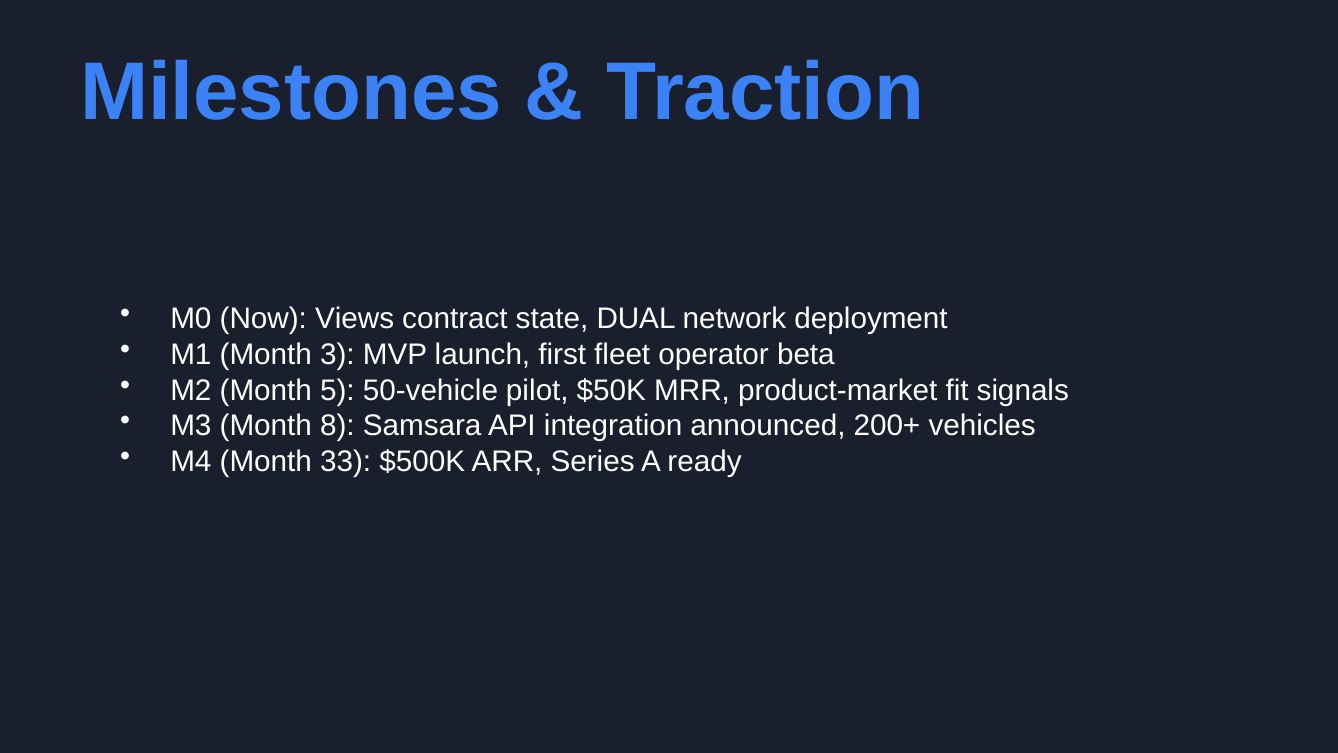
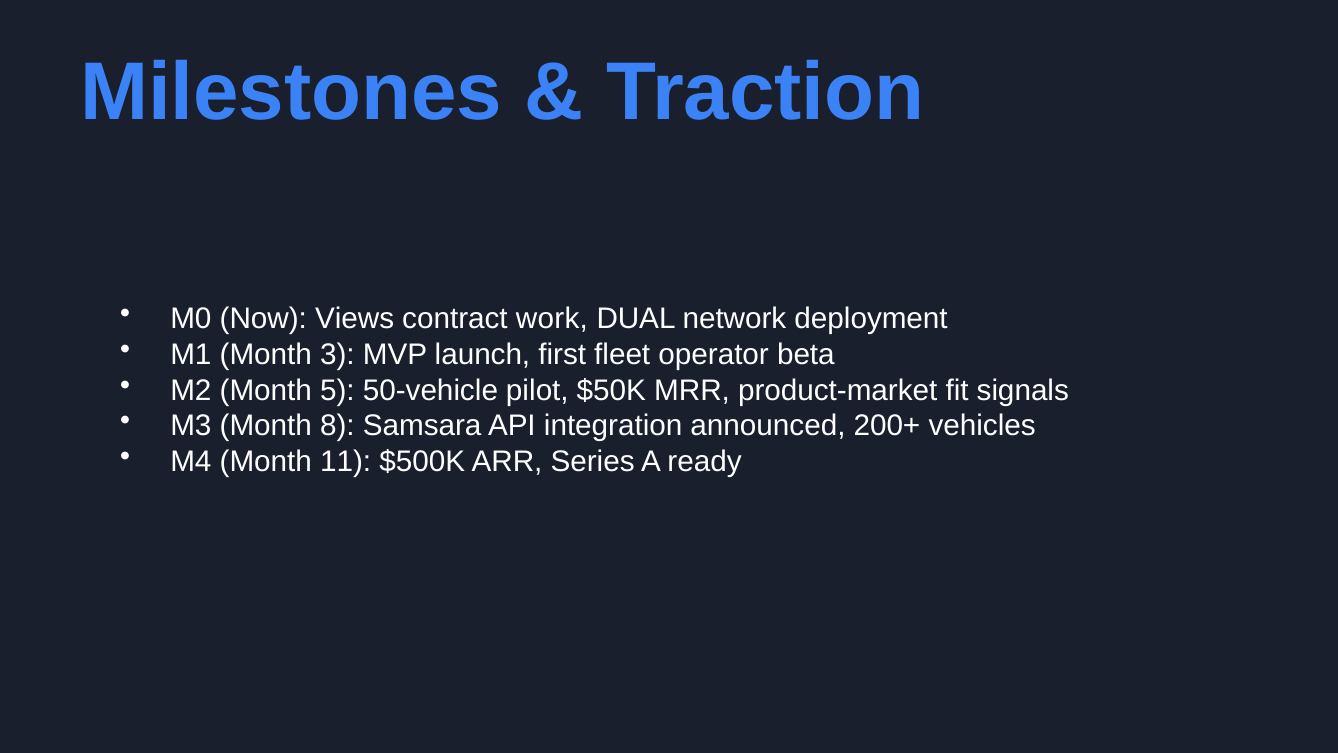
state: state -> work (552, 319)
33: 33 -> 11 (346, 461)
